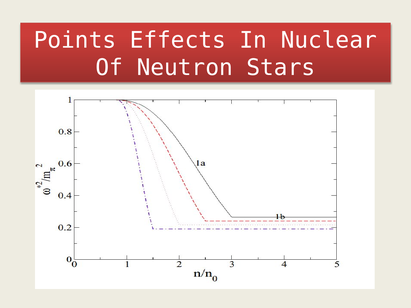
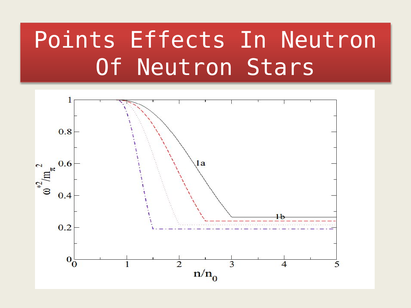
In Nuclear: Nuclear -> Neutron (329, 40)
